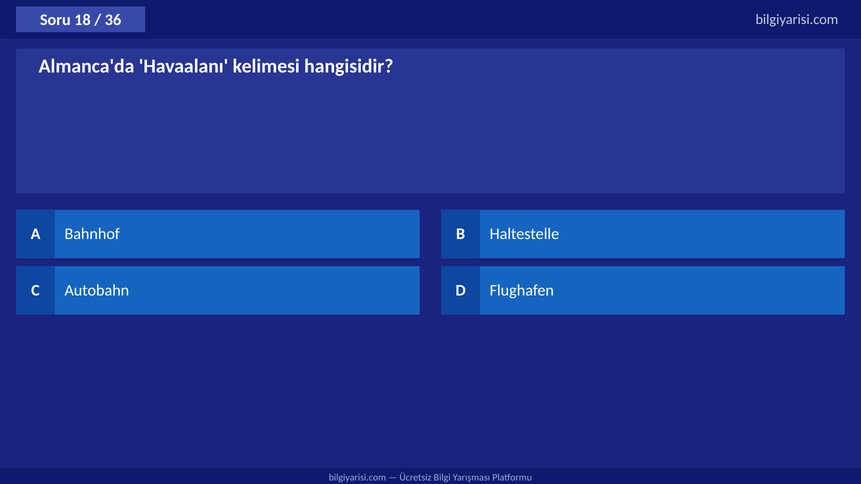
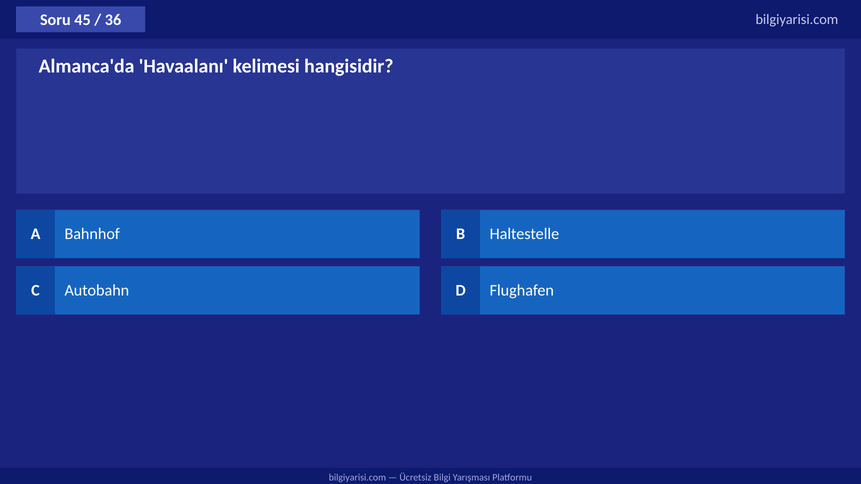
18: 18 -> 45 (83, 20)
